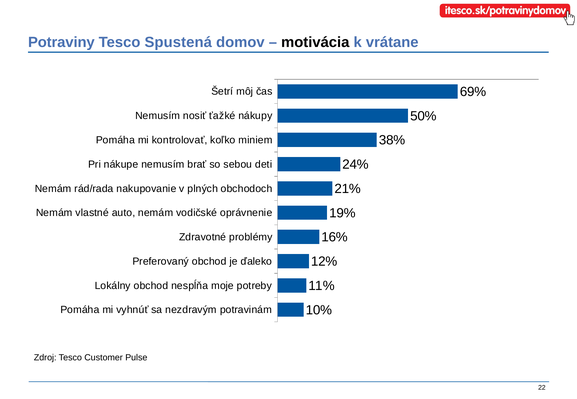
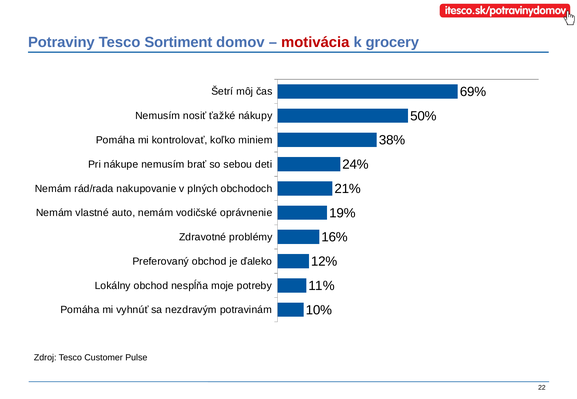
Spustená: Spustená -> Sortiment (178, 42)
motivácia colour: black -> red (315, 42)
vrátane: vrátane -> grocery (392, 42)
